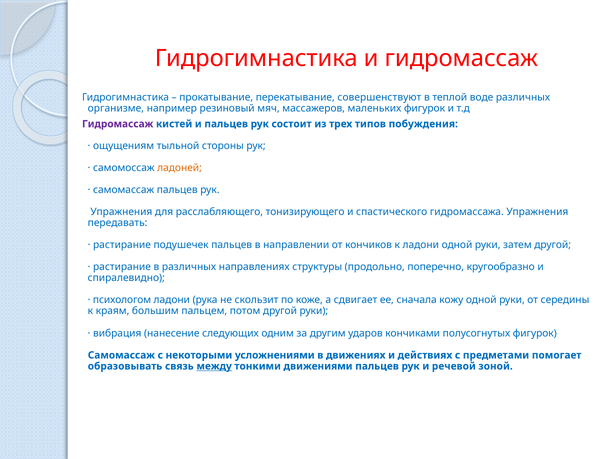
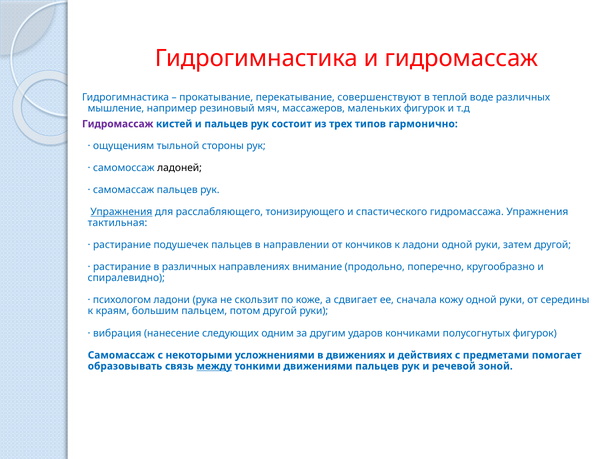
организме: организме -> мышление (116, 108)
побуждения: побуждения -> гармонично (423, 124)
ладоней colour: orange -> black (180, 168)
Упражнения underline: none -> present (121, 212)
передавать: передавать -> тактильная (118, 223)
структуры: структуры -> внимание (317, 267)
